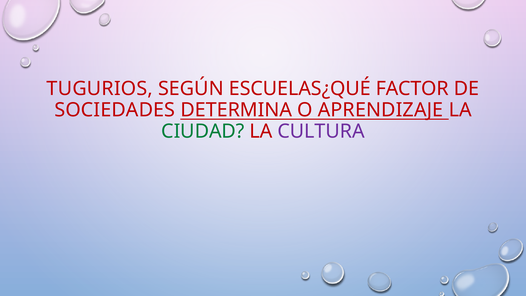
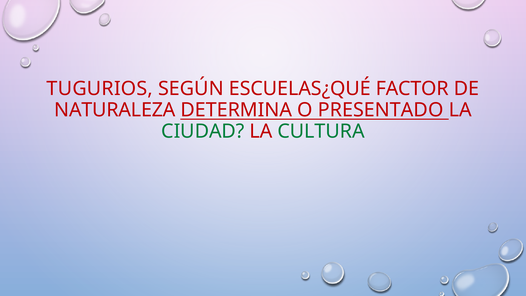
SOCIEDADES: SOCIEDADES -> NATURALEZA (115, 110)
APRENDIZAJE: APRENDIZAJE -> PRESENTADO (381, 110)
CULTURA colour: purple -> green (321, 131)
